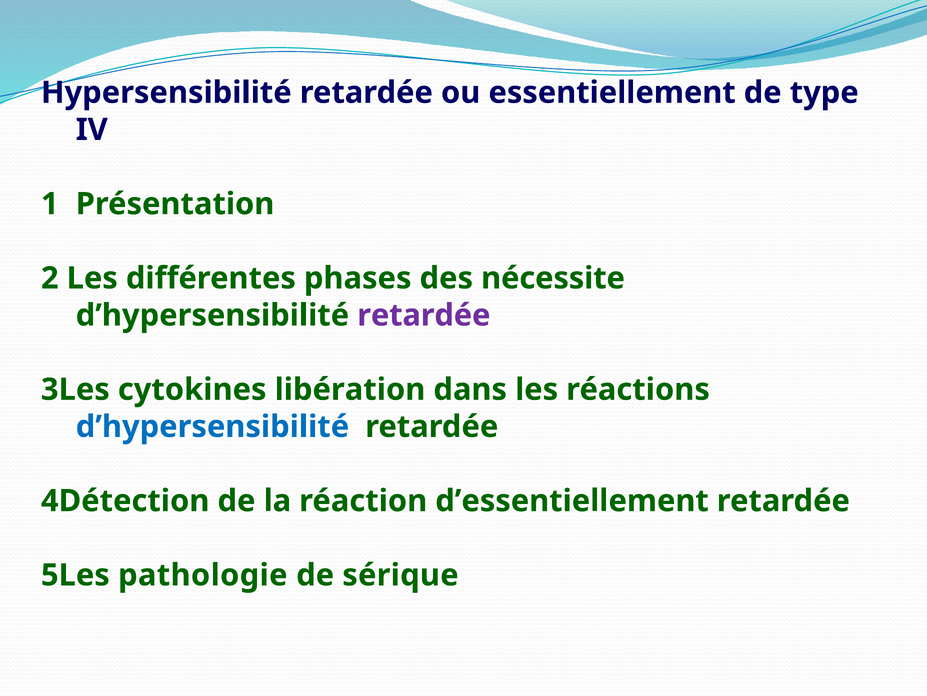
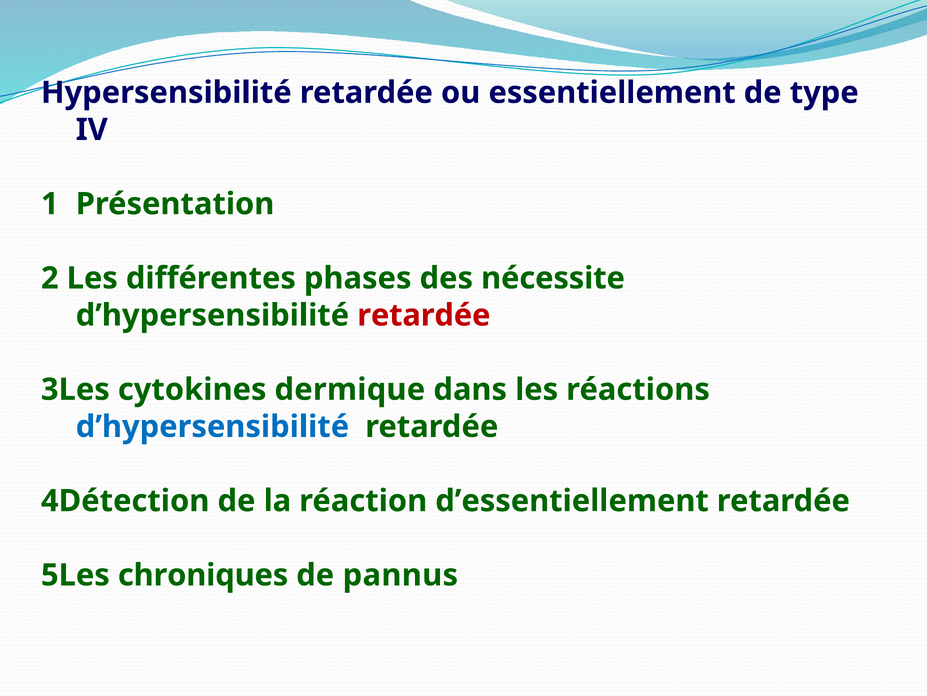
retardée colour: purple -> red (424, 315)
libération: libération -> dermique (350, 389)
pathologie: pathologie -> chroniques (203, 575)
sérique: sérique -> pannus (400, 575)
